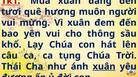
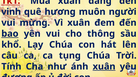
tươi: tươi -> vinh (11, 12)
bao underline: none -> present (10, 34)
Thái: Thái -> Tính (11, 67)
